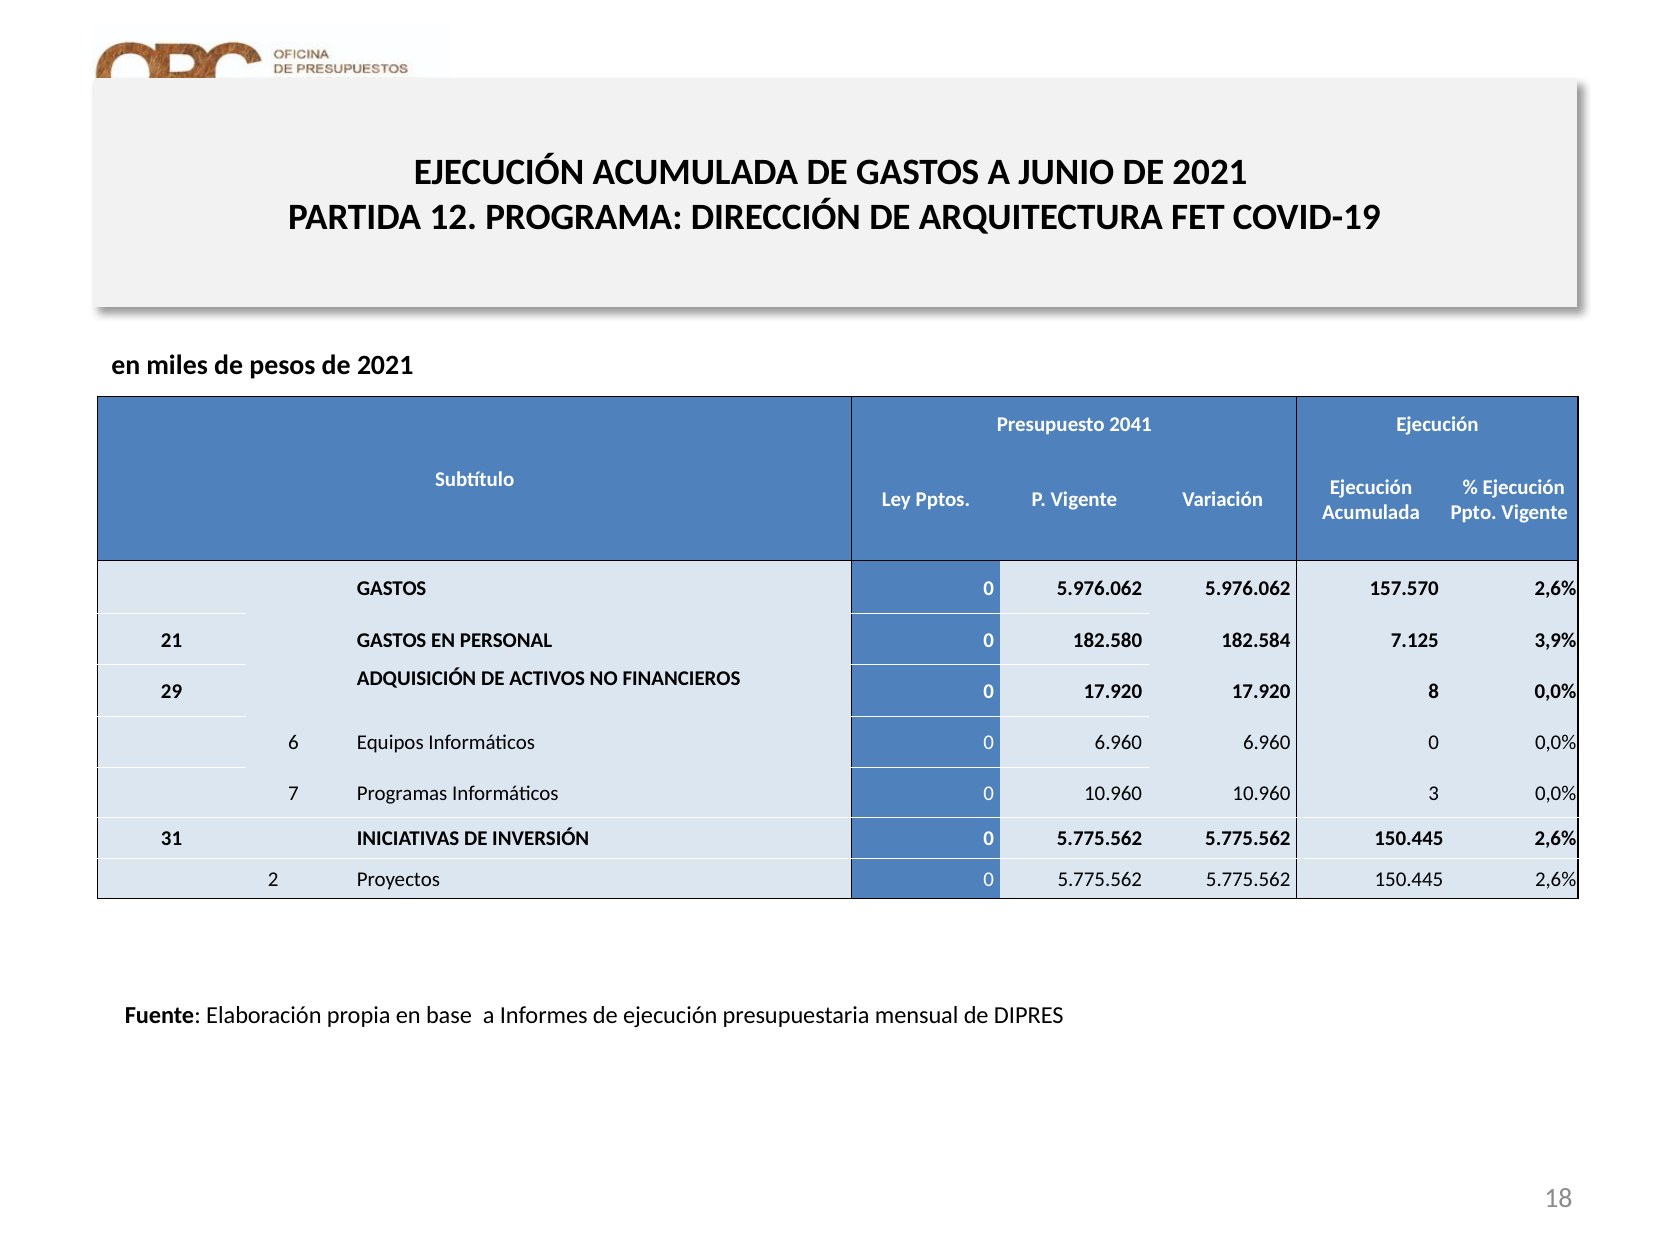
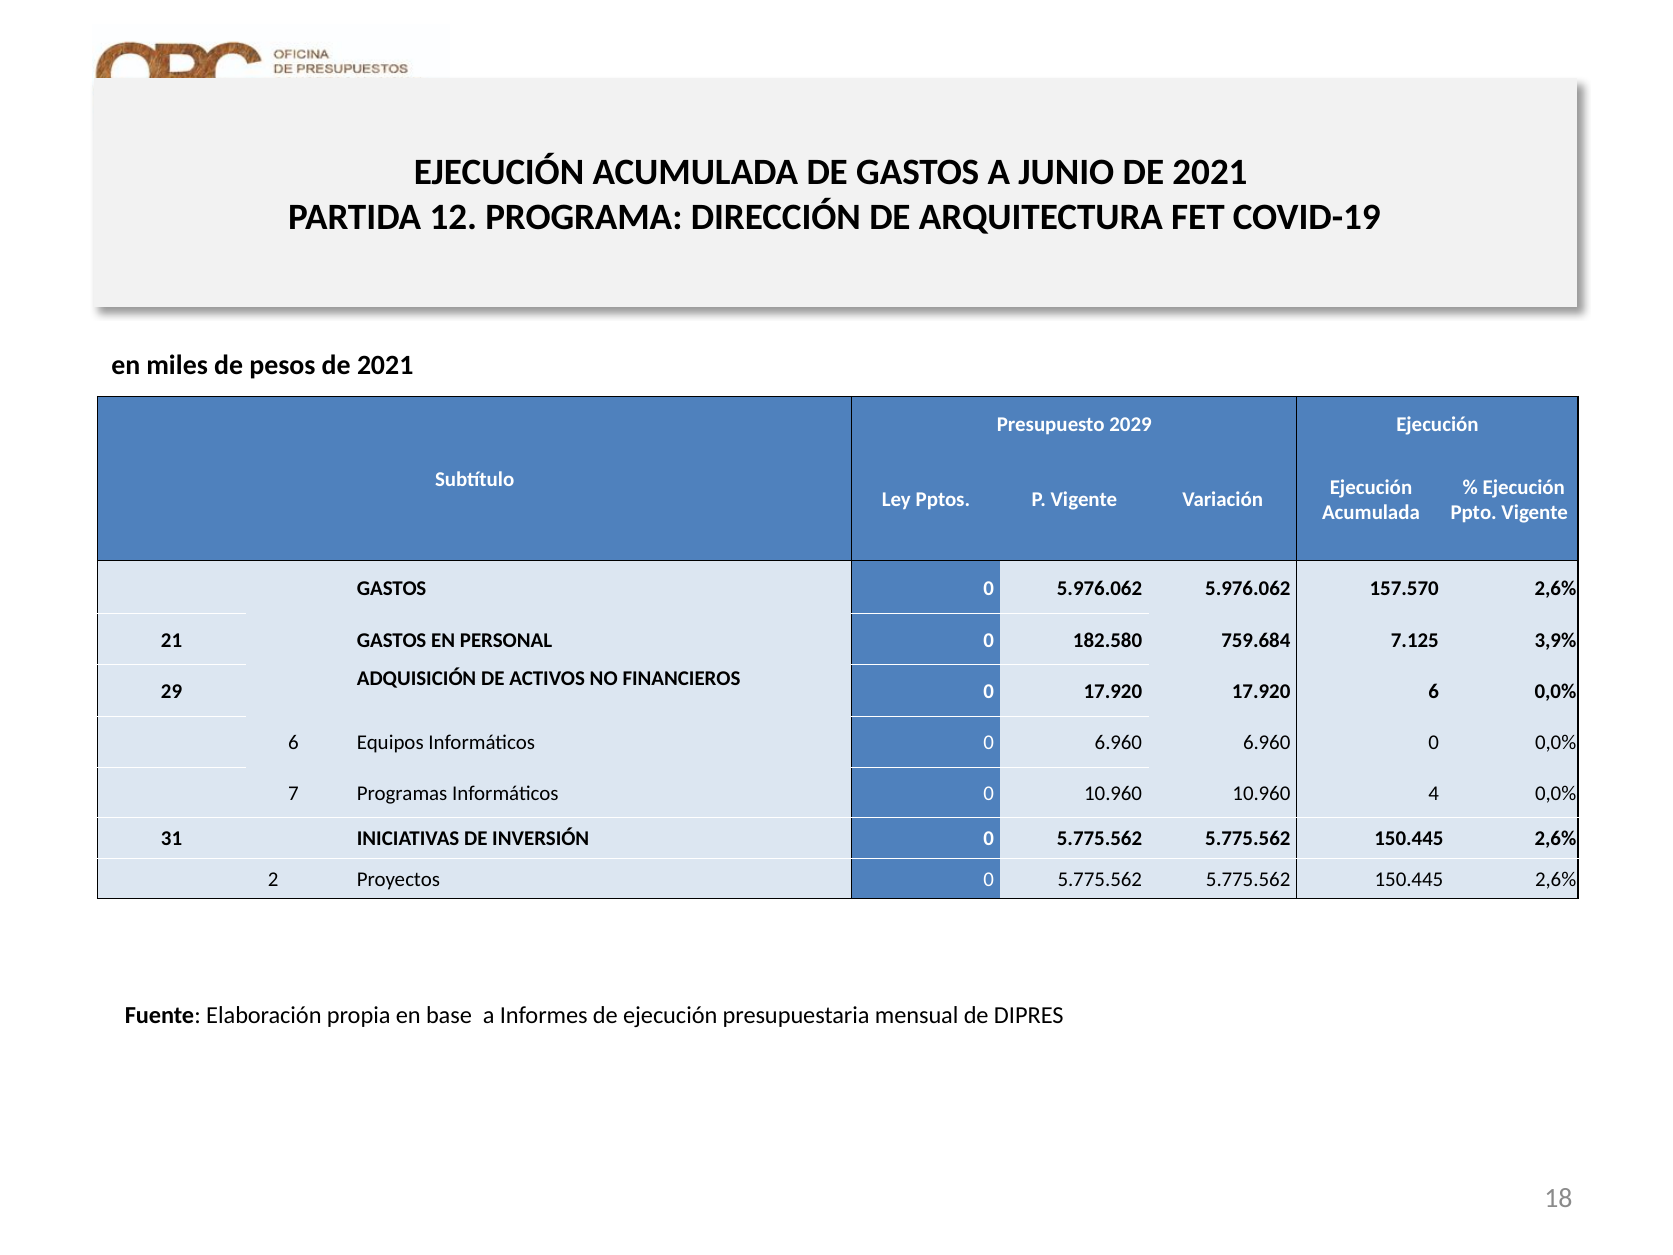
2041: 2041 -> 2029 (1131, 424)
182.584: 182.584 -> 759.684 (1256, 640)
17.920 8: 8 -> 6 (1434, 691)
3: 3 -> 4 (1434, 793)
